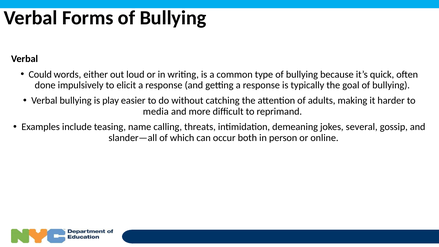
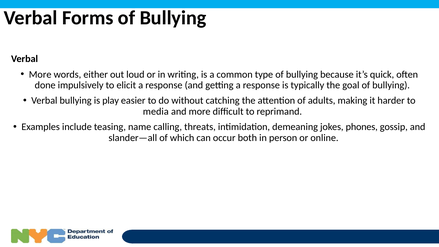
Could: Could -> More (40, 74)
several: several -> phones (362, 127)
